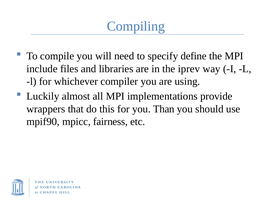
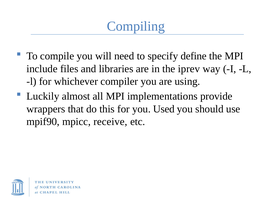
Than: Than -> Used (164, 109)
fairness: fairness -> receive (110, 122)
